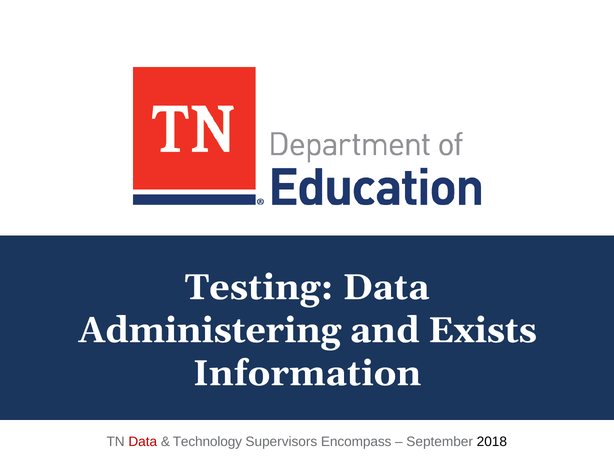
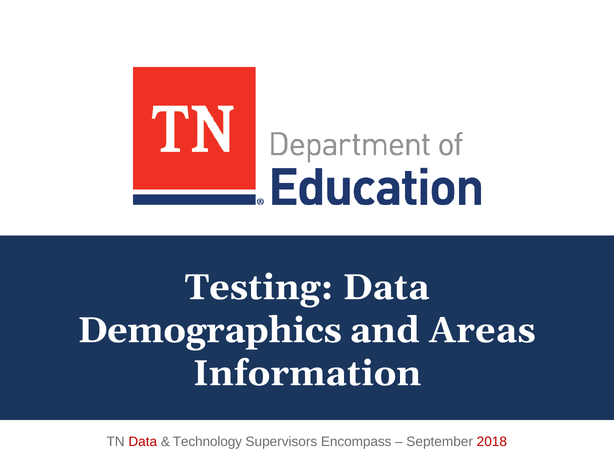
Administering: Administering -> Demographics (210, 330)
Exists: Exists -> Areas (482, 330)
2018 colour: black -> red (492, 441)
